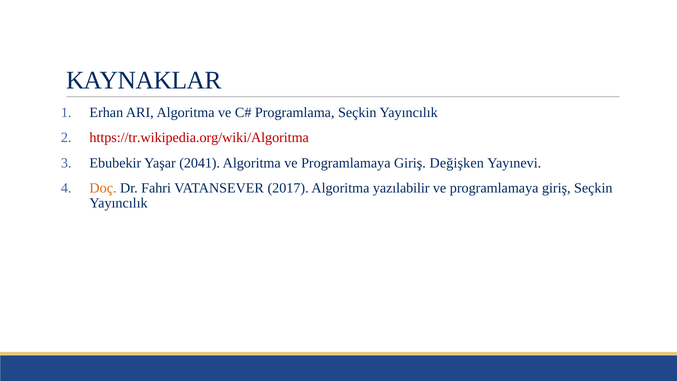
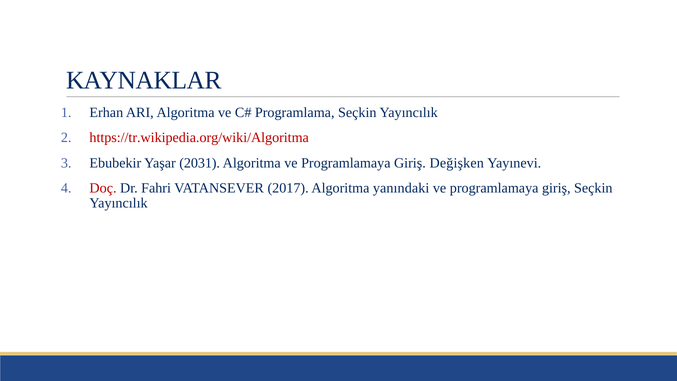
2041: 2041 -> 2031 (200, 163)
Doç colour: orange -> red (103, 188)
yazılabilir: yazılabilir -> yanındaki (401, 188)
